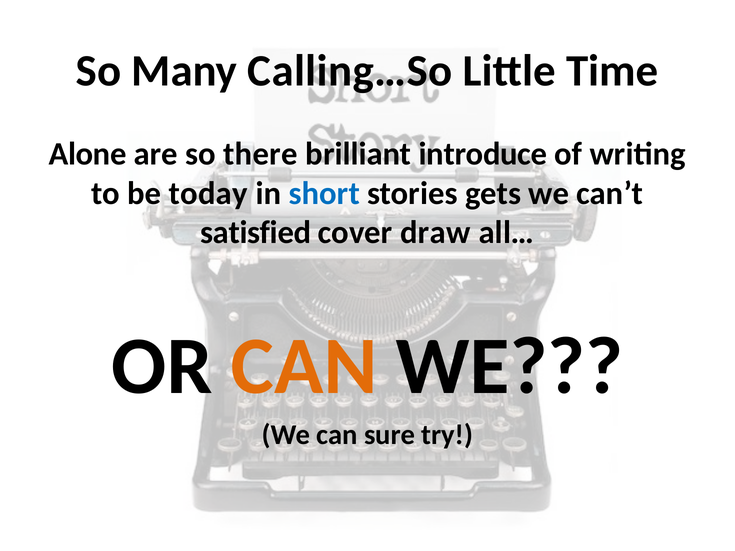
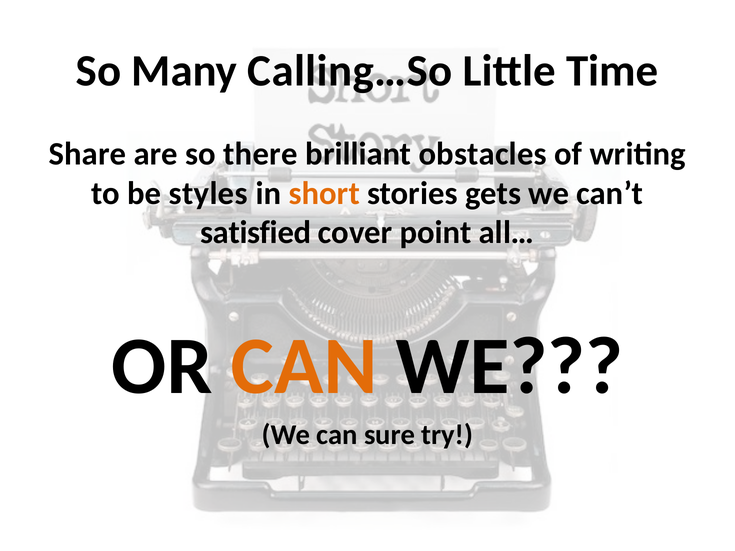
Alone: Alone -> Share (87, 154)
introduce: introduce -> obstacles (483, 154)
today: today -> styles (208, 193)
short colour: blue -> orange (324, 193)
draw: draw -> point (436, 233)
